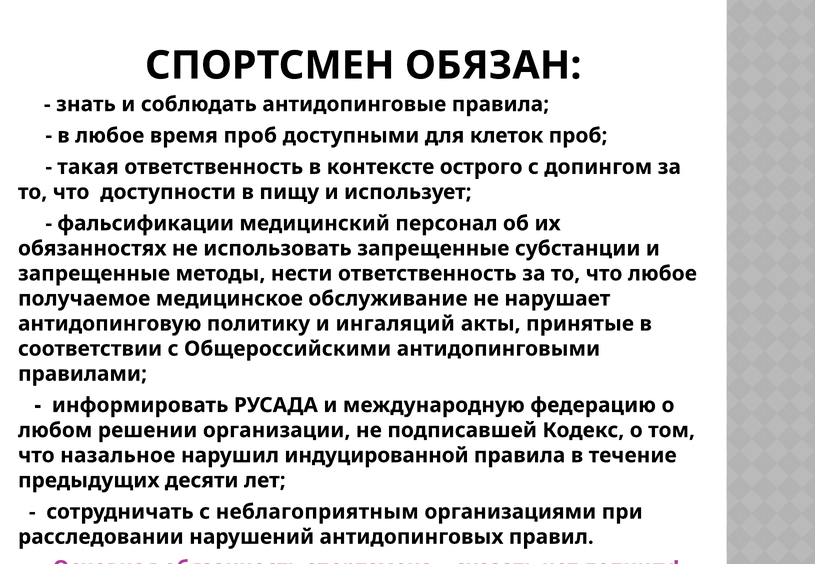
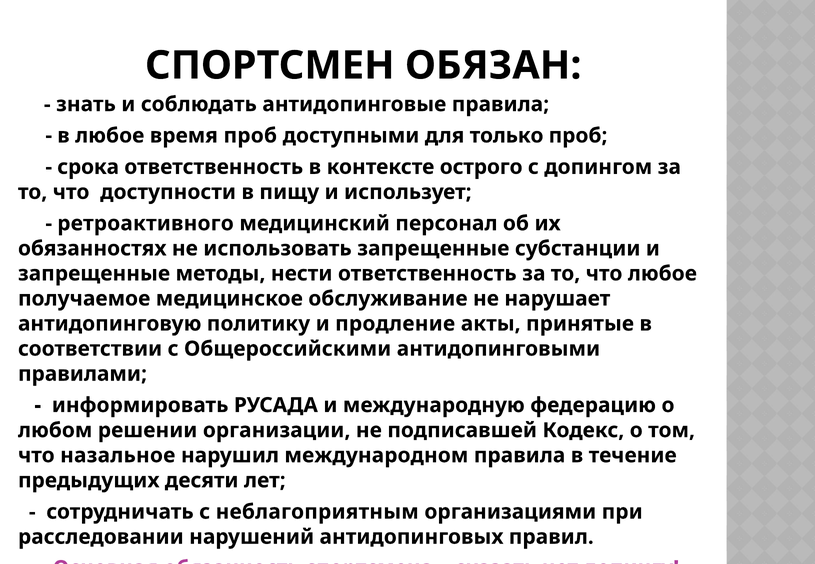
клеток: клеток -> только (507, 136)
такая: такая -> срока (88, 167)
фальсификации: фальсификации -> ретроактивного (145, 223)
ингаляций: ингаляций -> продление (395, 324)
индуцированной: индуцированной -> международном (376, 456)
